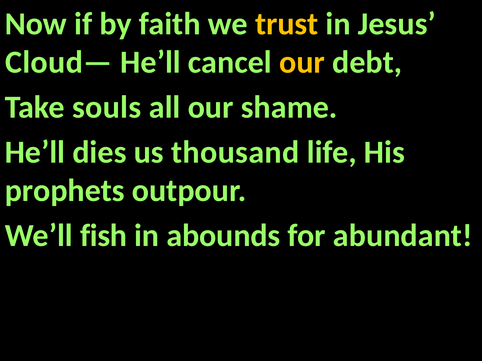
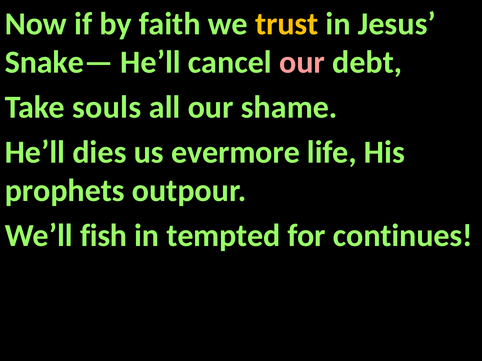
Cloud—: Cloud— -> Snake— (59, 62)
our colour: yellow -> pink (302, 62)
thousand: thousand -> evermore (235, 152)
abounds: abounds -> tempted (223, 236)
abundant: abundant -> continues (403, 236)
